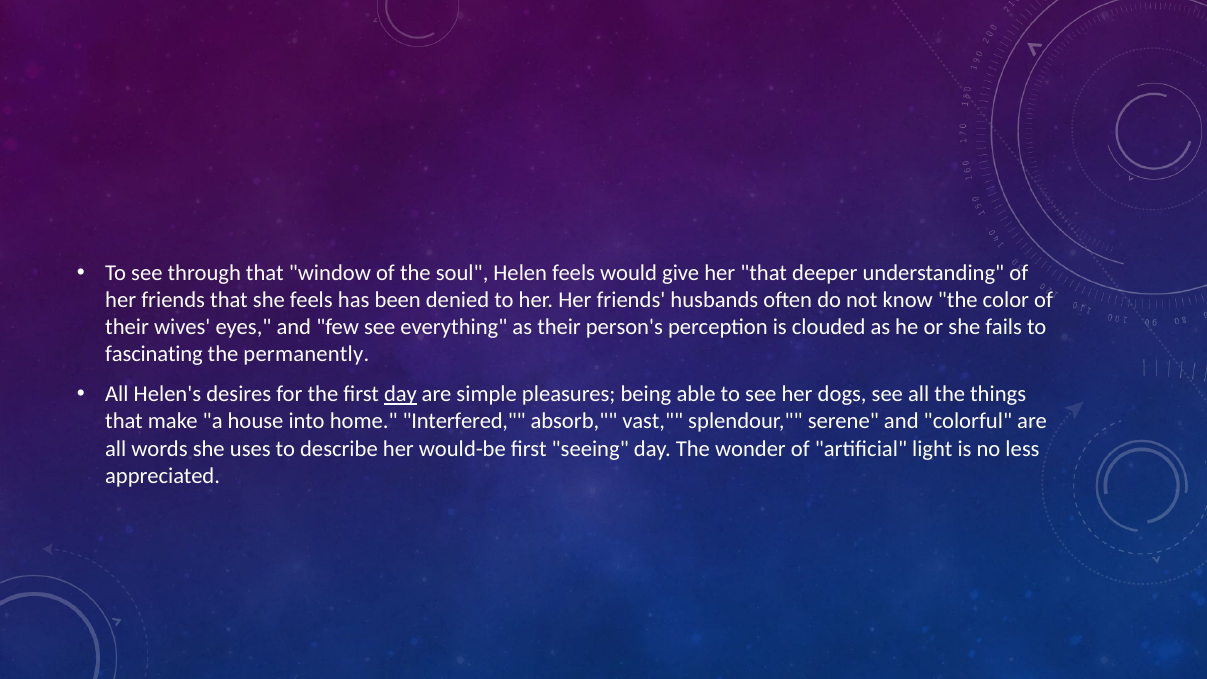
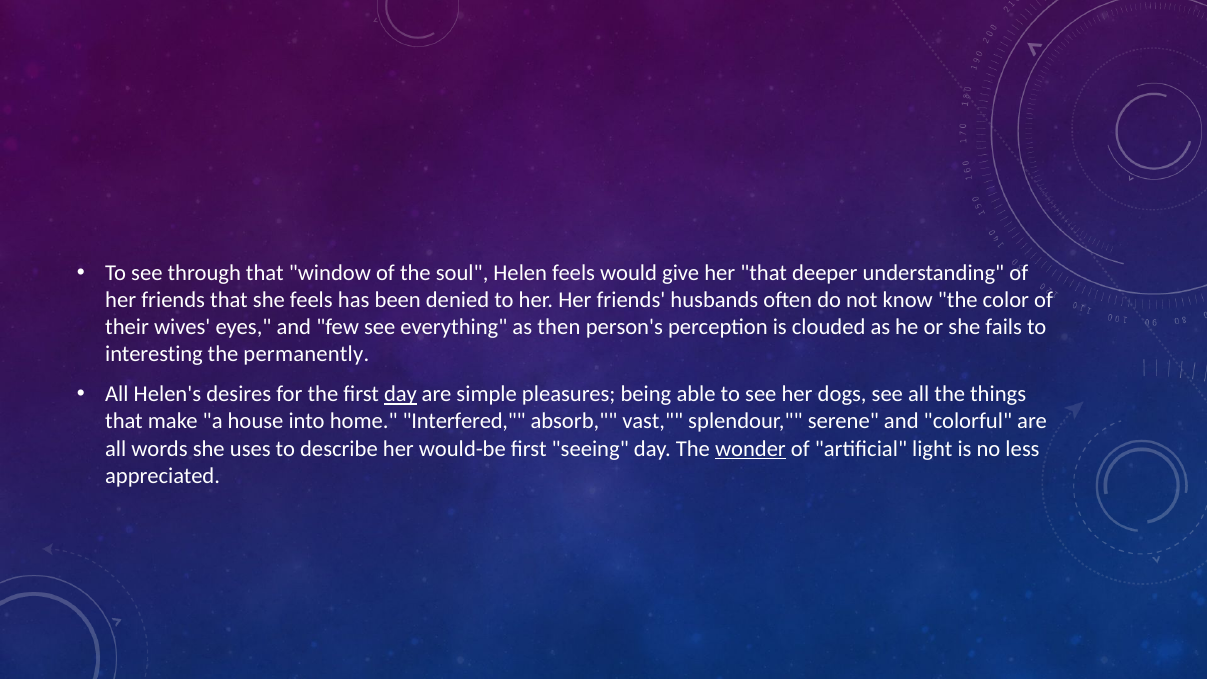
as their: their -> then (559, 327)
fascinating: fascinating -> interesting (154, 354)
wonder underline: none -> present (750, 449)
